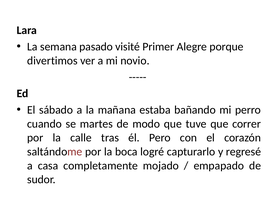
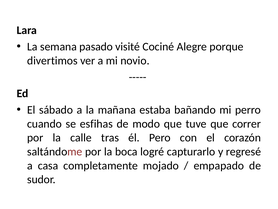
Primer: Primer -> Cociné (158, 47)
martes: martes -> esfihas (96, 124)
